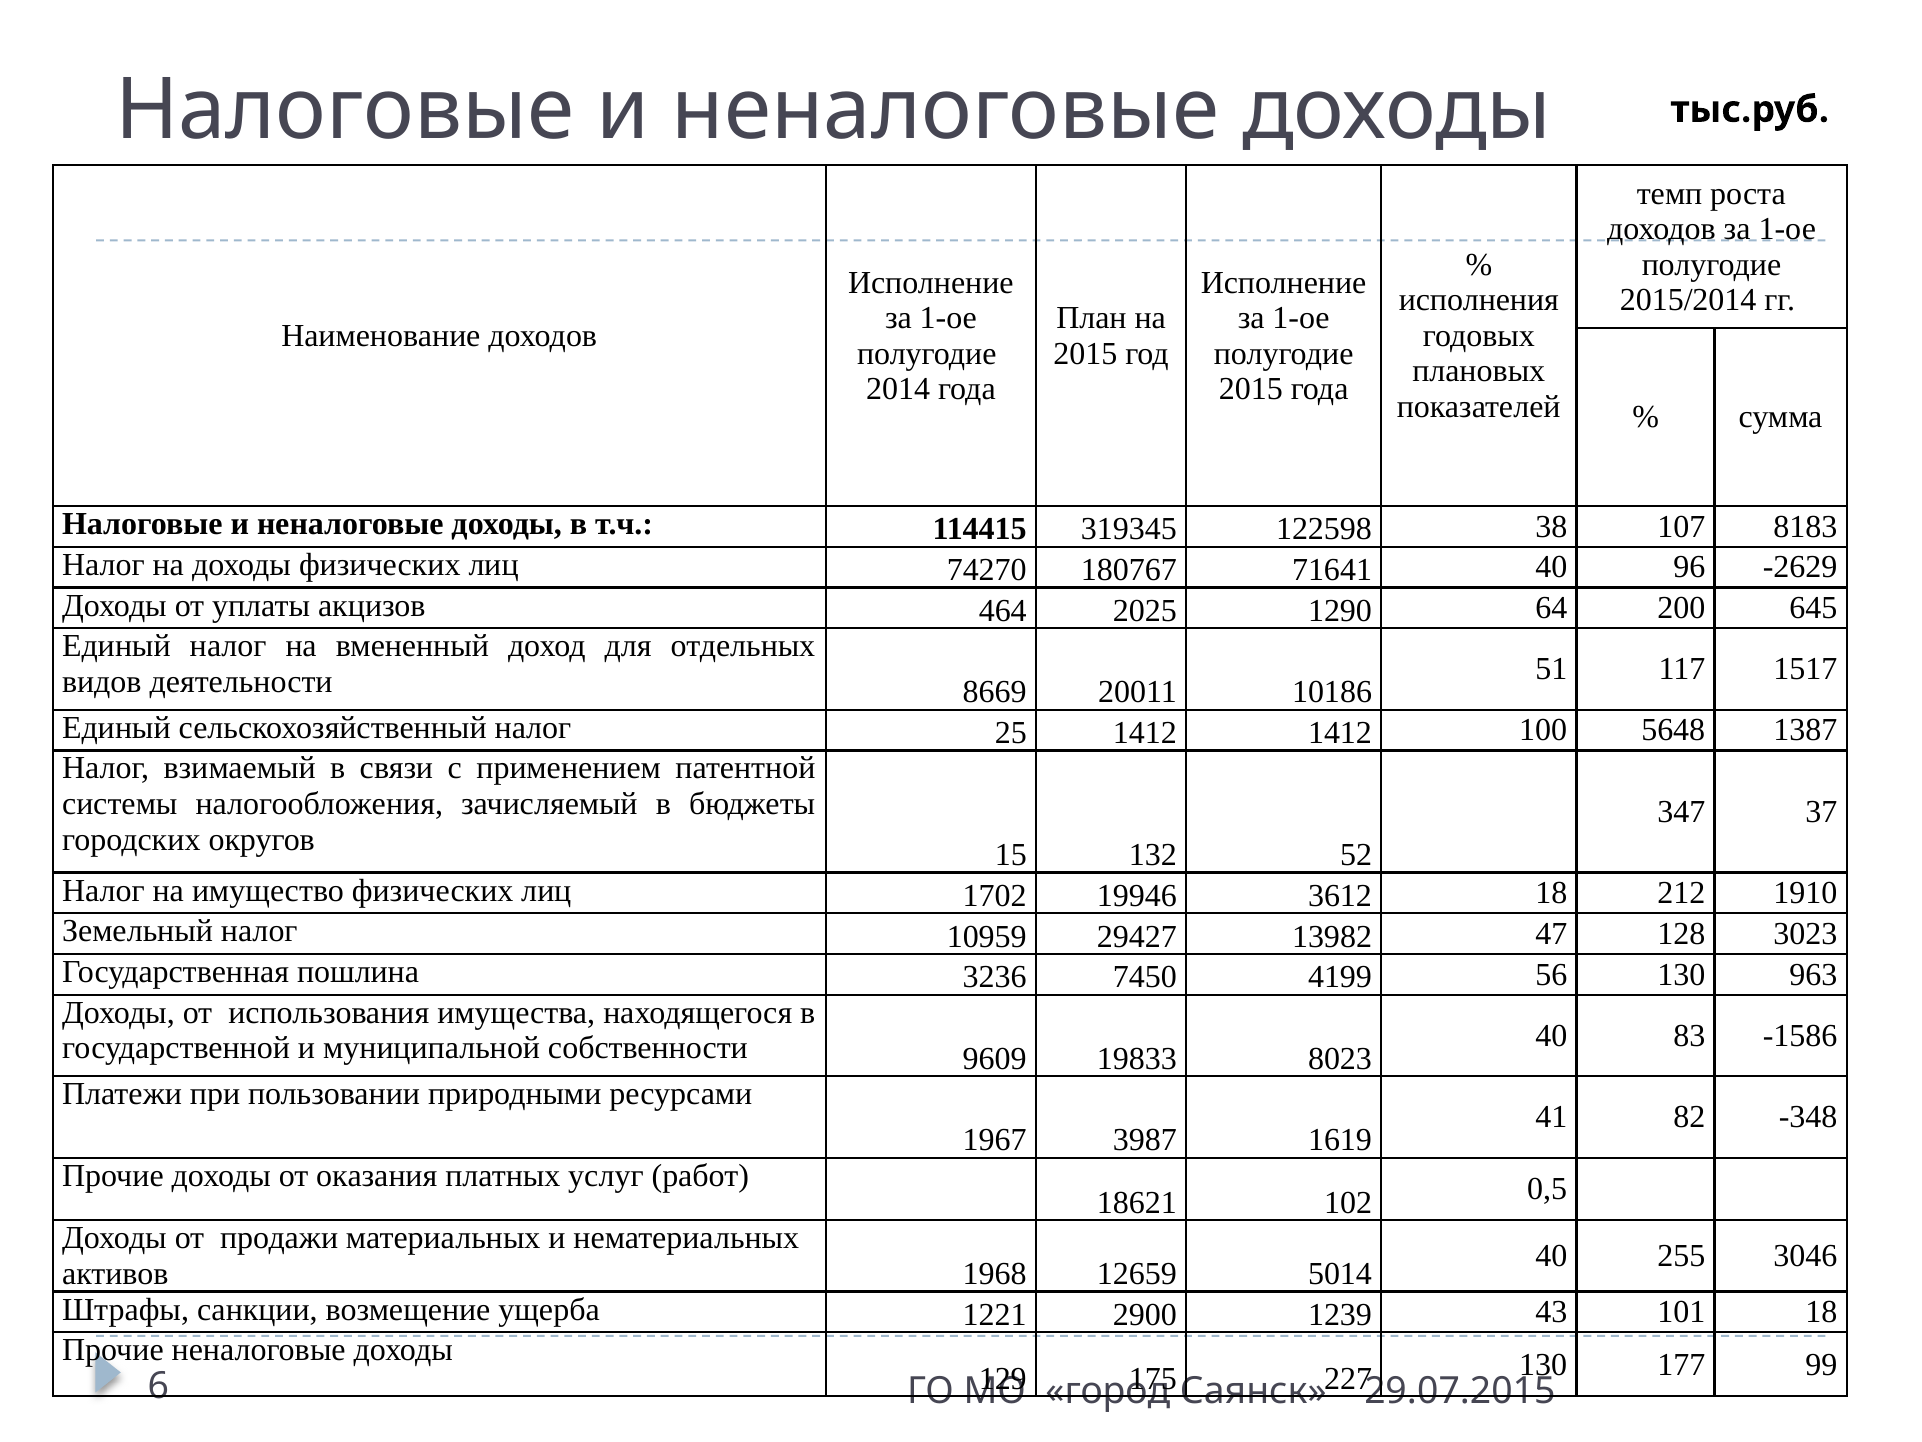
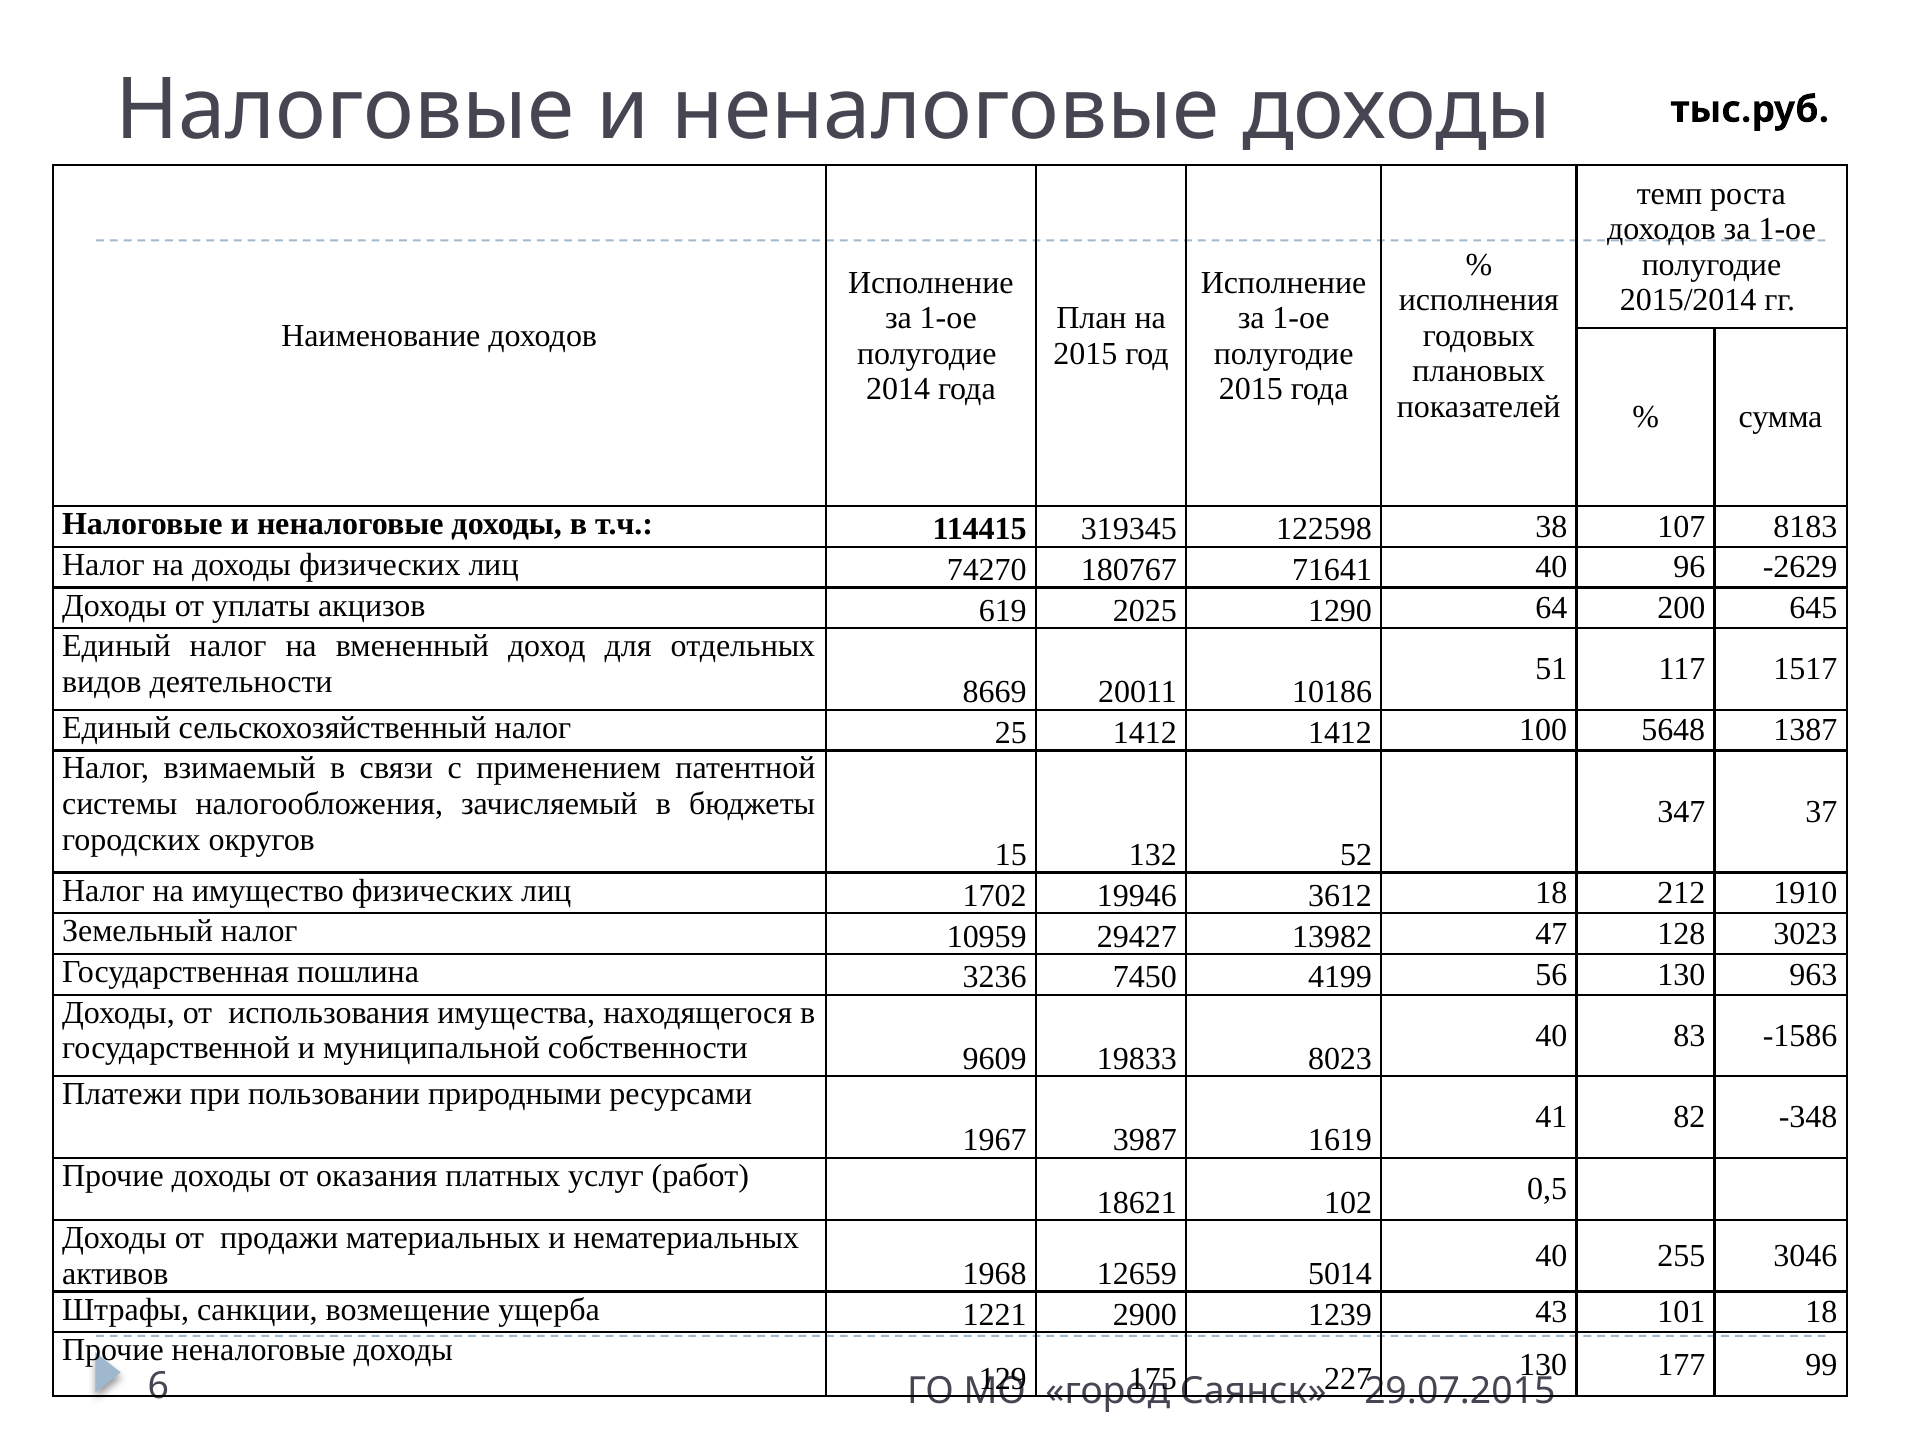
464: 464 -> 619 (1003, 610)
